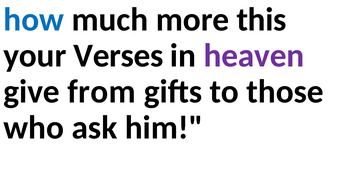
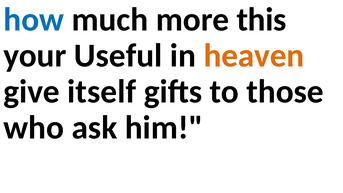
Verses: Verses -> Useful (118, 56)
heaven colour: purple -> orange (254, 56)
from: from -> itself (102, 92)
